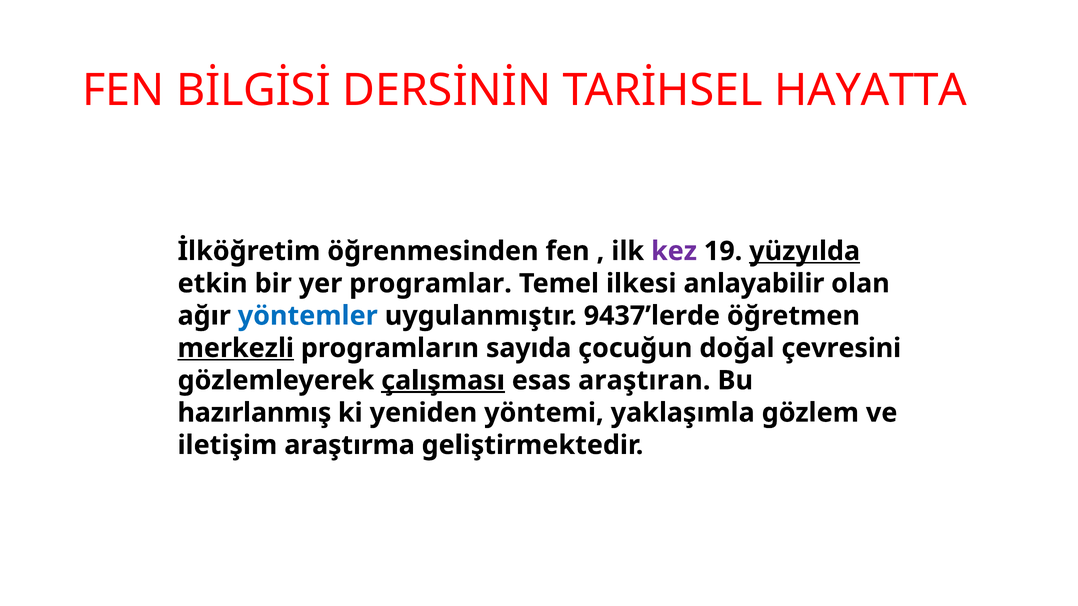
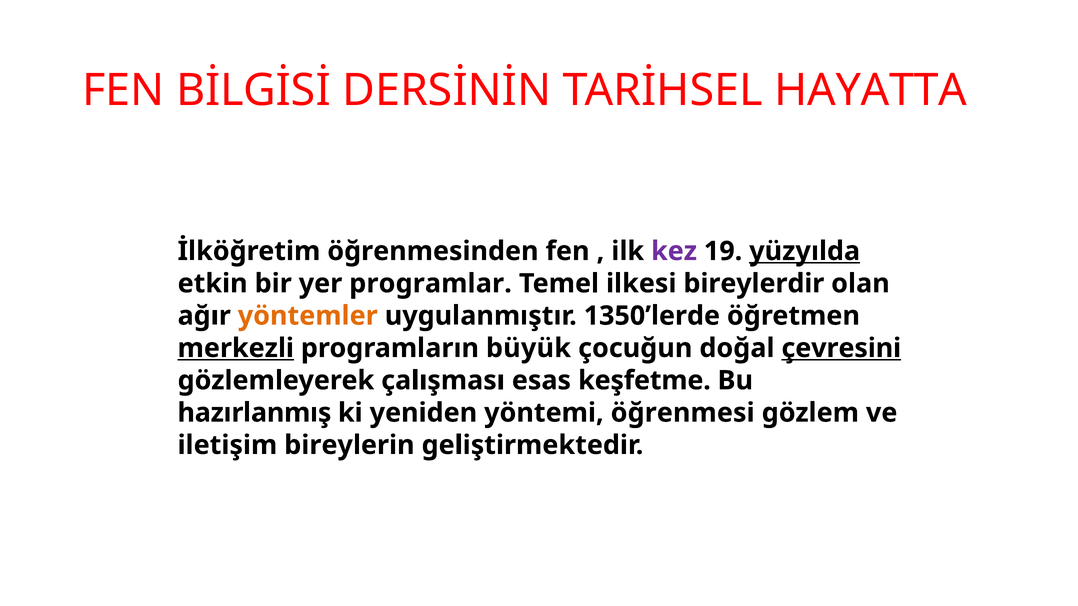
anlayabilir: anlayabilir -> bireylerdir (754, 284)
yöntemler colour: blue -> orange (308, 316)
9437’lerde: 9437’lerde -> 1350’lerde (652, 316)
sayıda: sayıda -> büyük (528, 348)
çevresini underline: none -> present (841, 348)
çalışması underline: present -> none (443, 381)
araştıran: araştıran -> keşfetme (644, 381)
yaklaşımla: yaklaşımla -> öğrenmesi (683, 413)
araştırma: araştırma -> bireylerin (349, 445)
